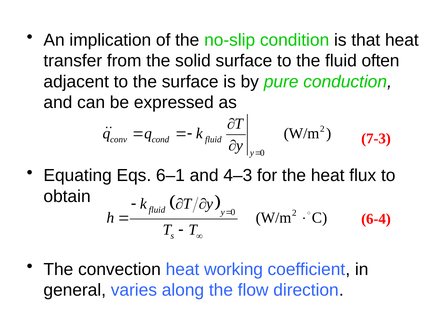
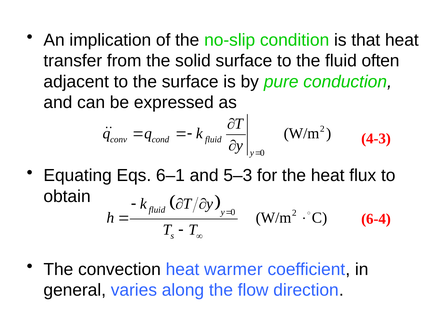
7-3: 7-3 -> 4-3 (376, 138)
4–3: 4–3 -> 5–3 (238, 175)
working: working -> warmer (233, 269)
